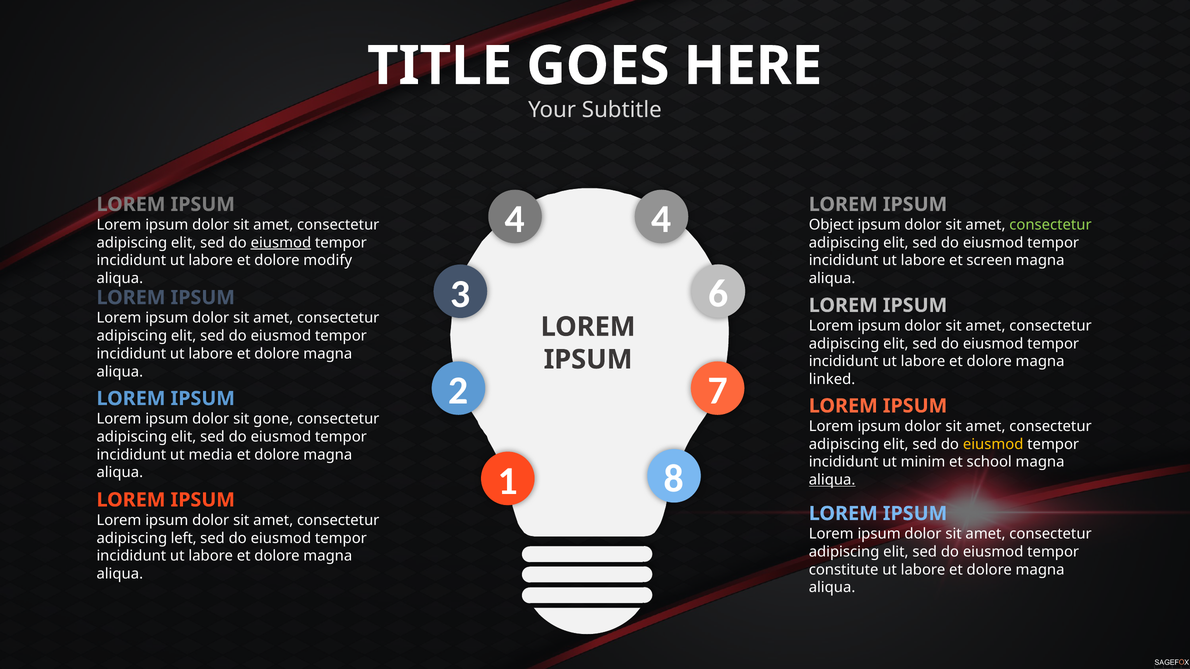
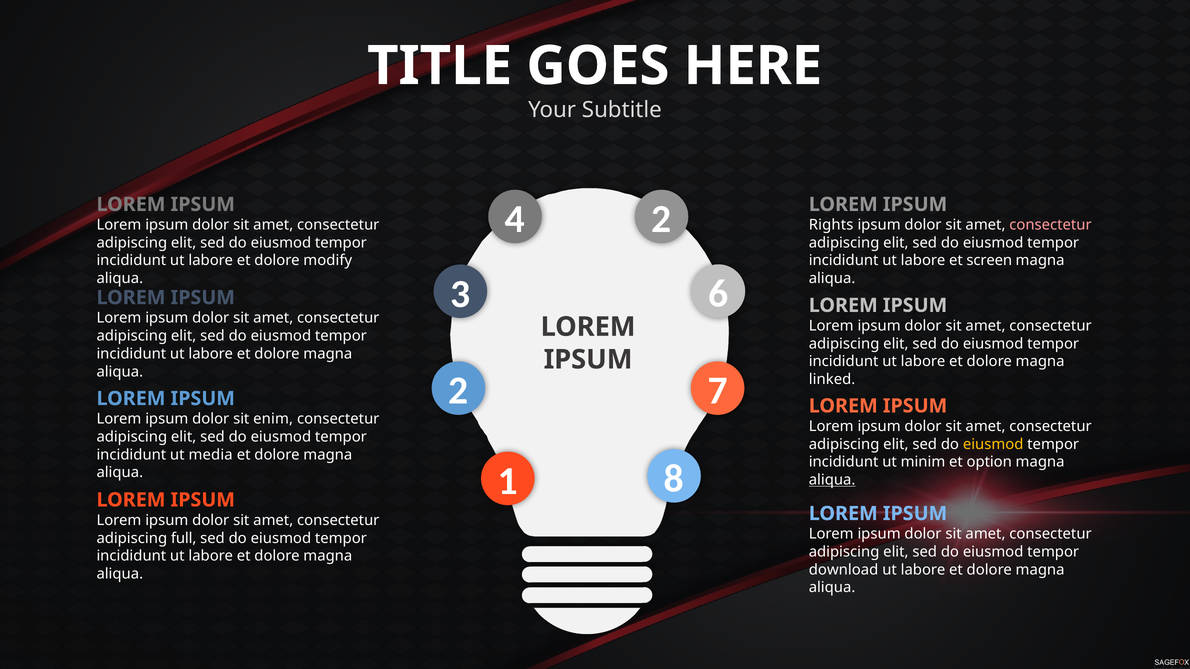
4 4: 4 -> 2 (661, 219)
Object: Object -> Rights (831, 225)
consectetur colour: light green -> pink (1050, 225)
eiusmod underline: present -> none (281, 243)
gone: gone -> enim (273, 419)
school: school -> option (989, 462)
left: left -> full (184, 538)
constitute: constitute -> download (844, 570)
